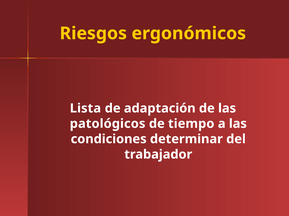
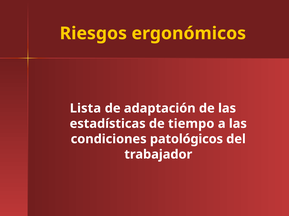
patológicos: patológicos -> estadísticas (108, 124)
determinar: determinar -> patológicos (186, 139)
